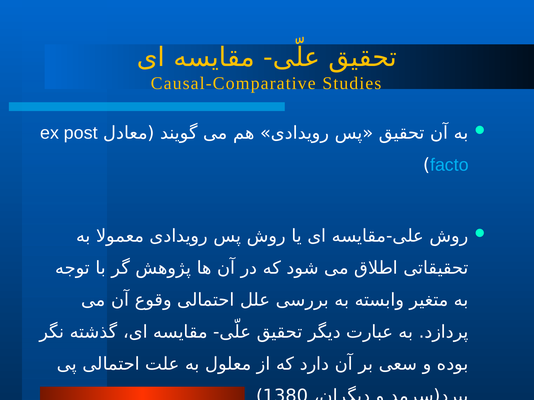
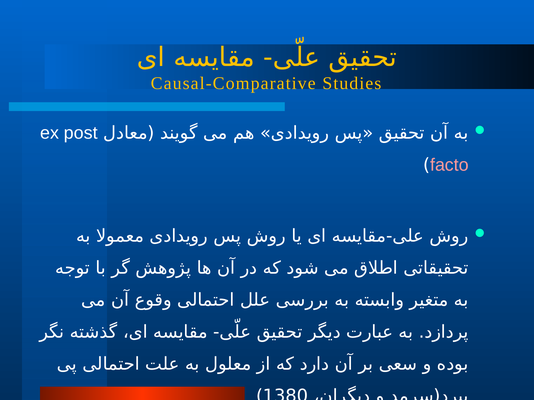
facto colour: light blue -> pink (449, 165)
